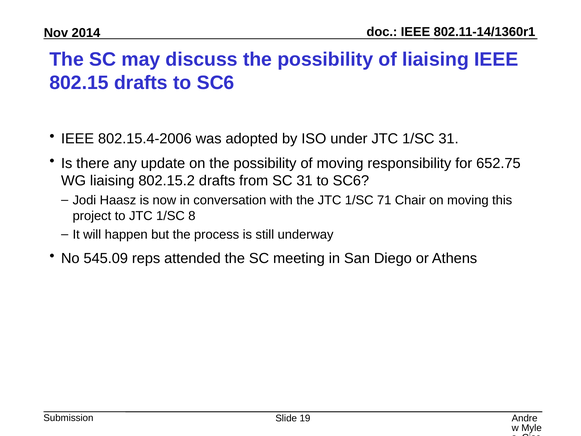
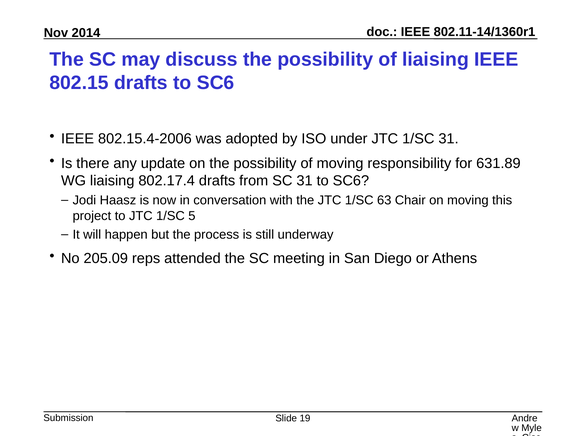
652.75: 652.75 -> 631.89 (498, 163)
802.15.2: 802.15.2 -> 802.17.4 (167, 181)
71: 71 -> 63 (384, 200)
8: 8 -> 5 (192, 216)
545.09: 545.09 -> 205.09 (106, 258)
